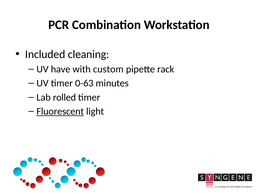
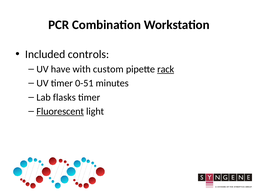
cleaning: cleaning -> controls (89, 54)
rack underline: none -> present (166, 69)
0-63: 0-63 -> 0-51 (84, 83)
rolled: rolled -> flasks (64, 97)
